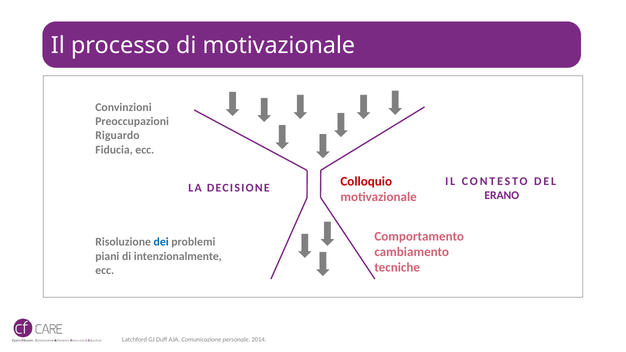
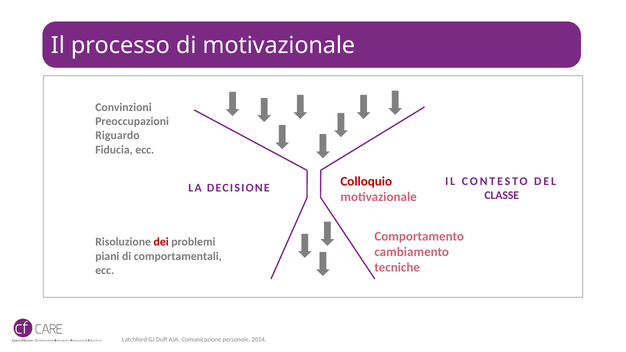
ERANO: ERANO -> CLASSE (502, 195)
dei colour: blue -> red (161, 242)
intenzionalmente: intenzionalmente -> comportamentali (178, 256)
